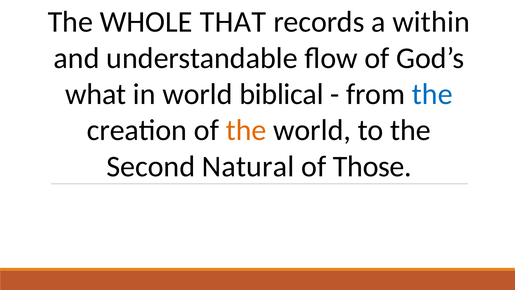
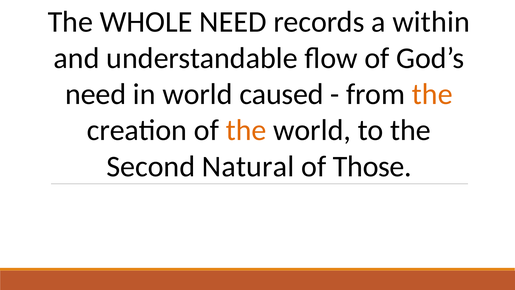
WHOLE THAT: THAT -> NEED (233, 22)
what: what -> need (96, 94)
biblical: biblical -> caused (281, 94)
the colour: blue -> orange (432, 94)
